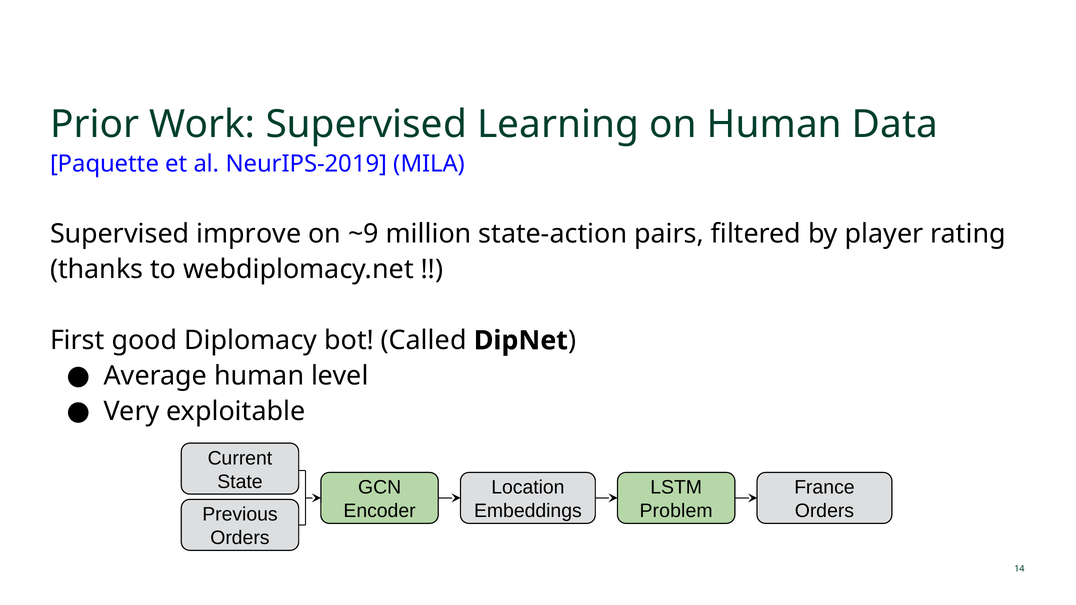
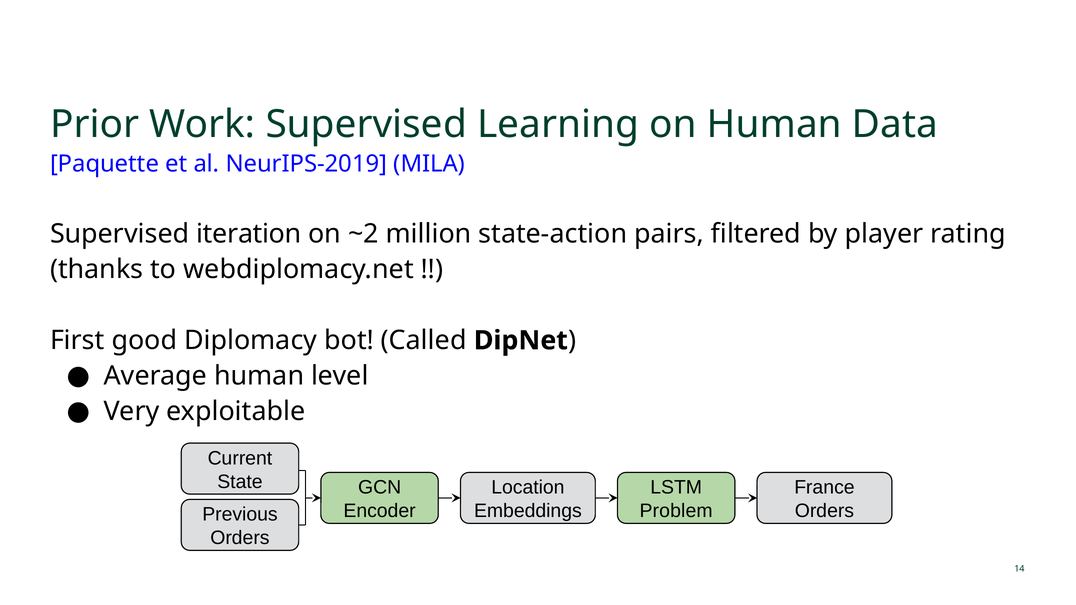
improve: improve -> iteration (249, 234)
~9: ~9 -> ~2 (363, 234)
